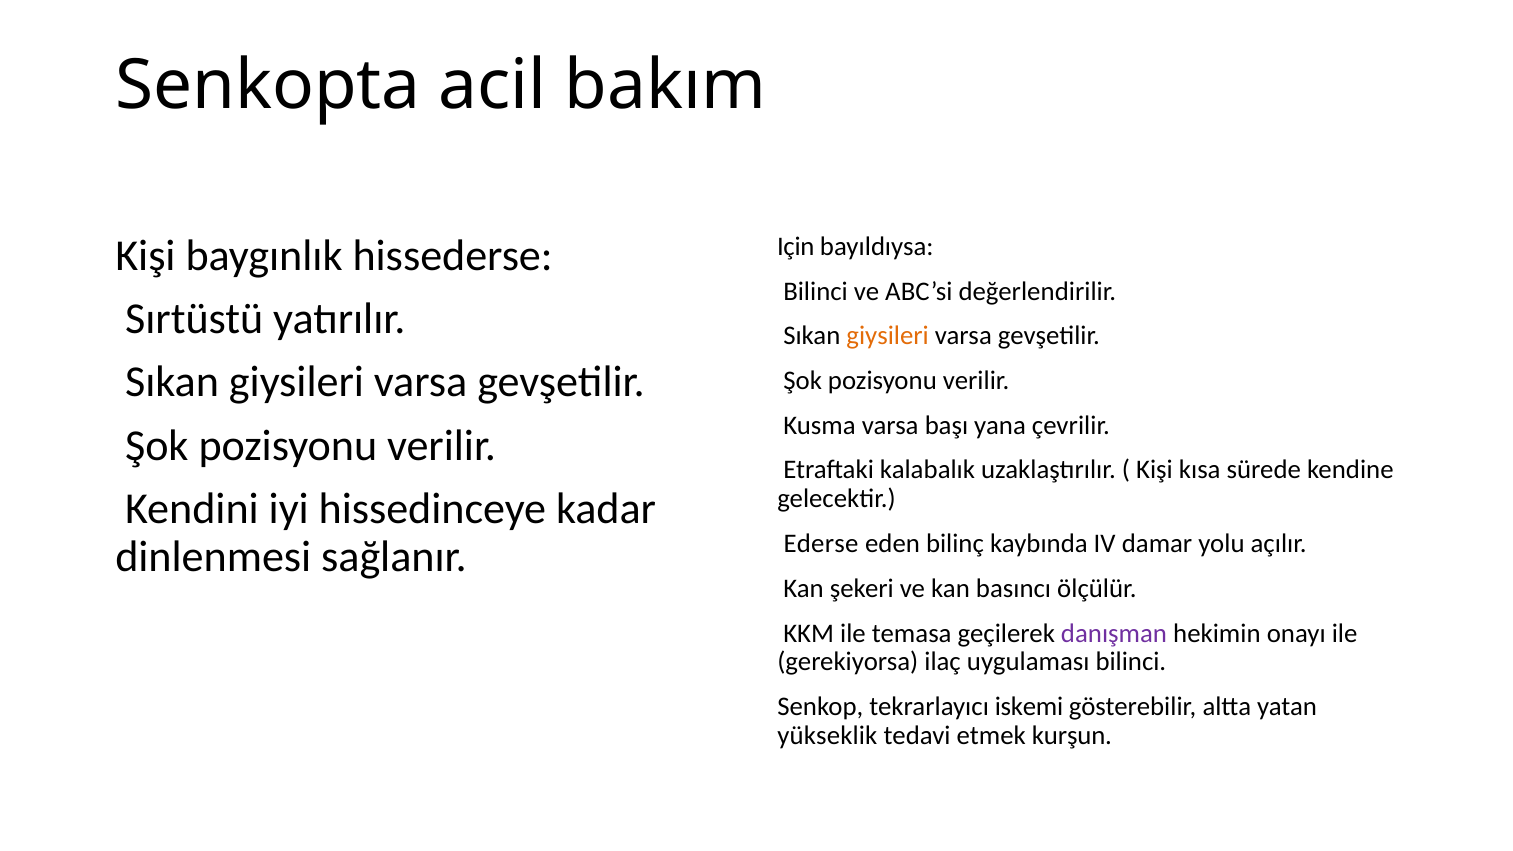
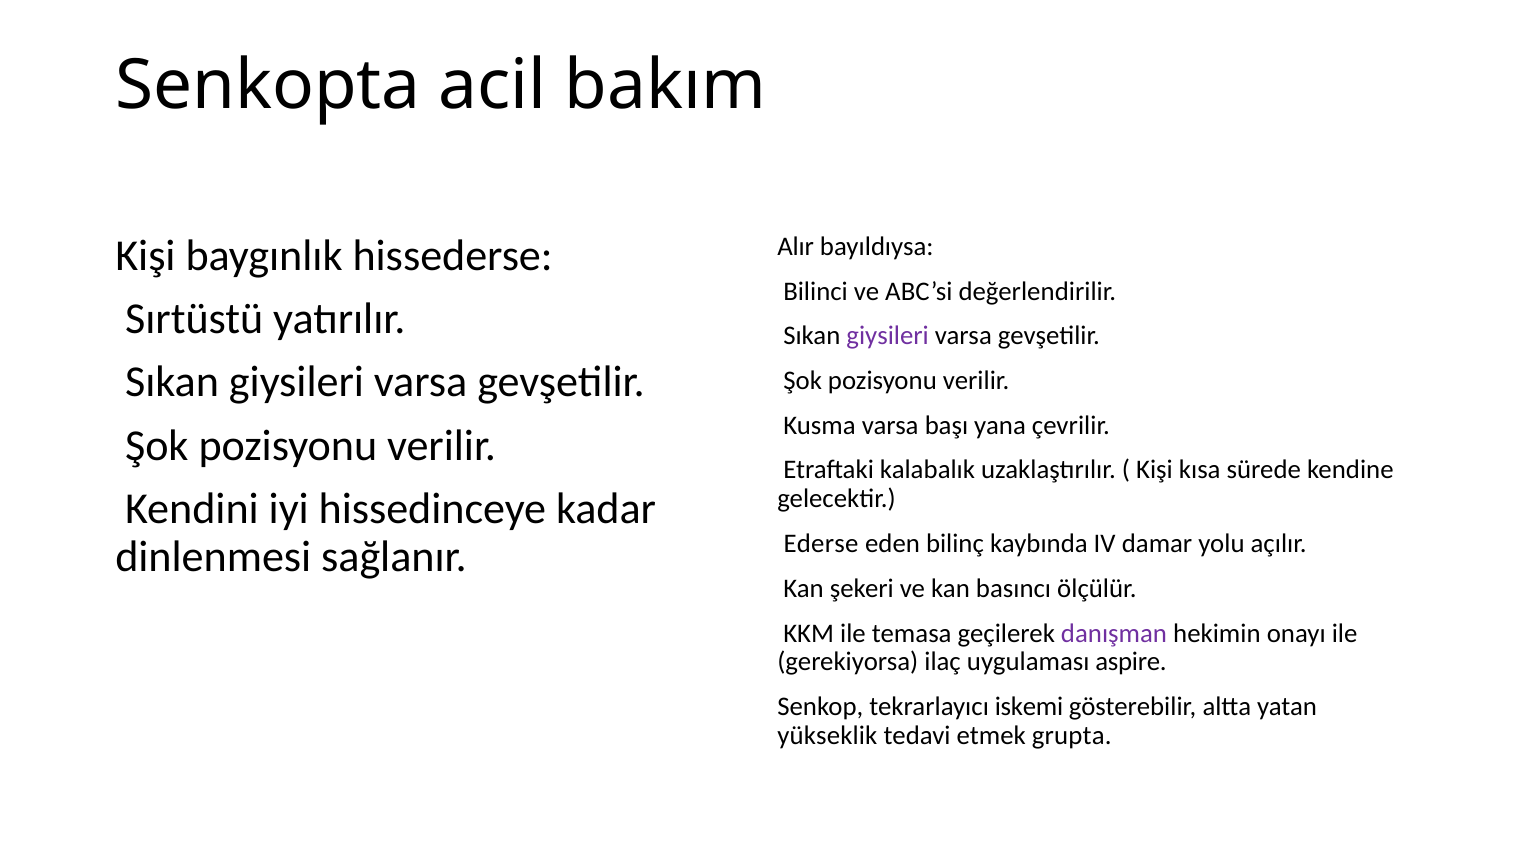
Için: Için -> Alır (796, 247)
giysileri colour: orange -> purple (888, 336)
uygulaması bilinci: bilinci -> aspire (1131, 662)
kurşun: kurşun -> grupta (1072, 736)
